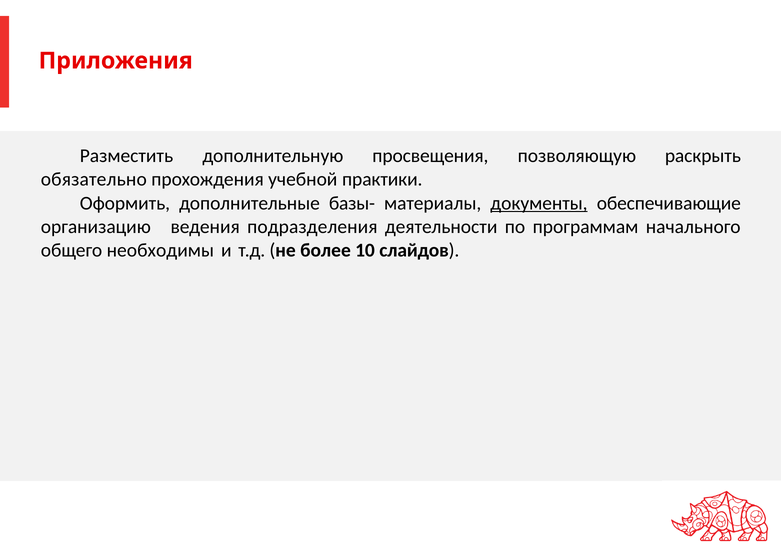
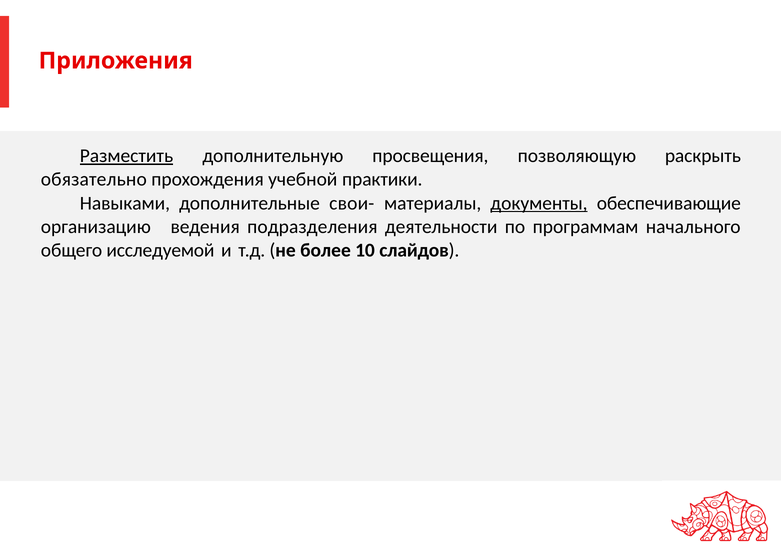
Разместить underline: none -> present (126, 156)
Оформить: Оформить -> Навыками (125, 203)
базы-: базы- -> свои- (352, 203)
необходимы: необходимы -> исследуемой (160, 251)
